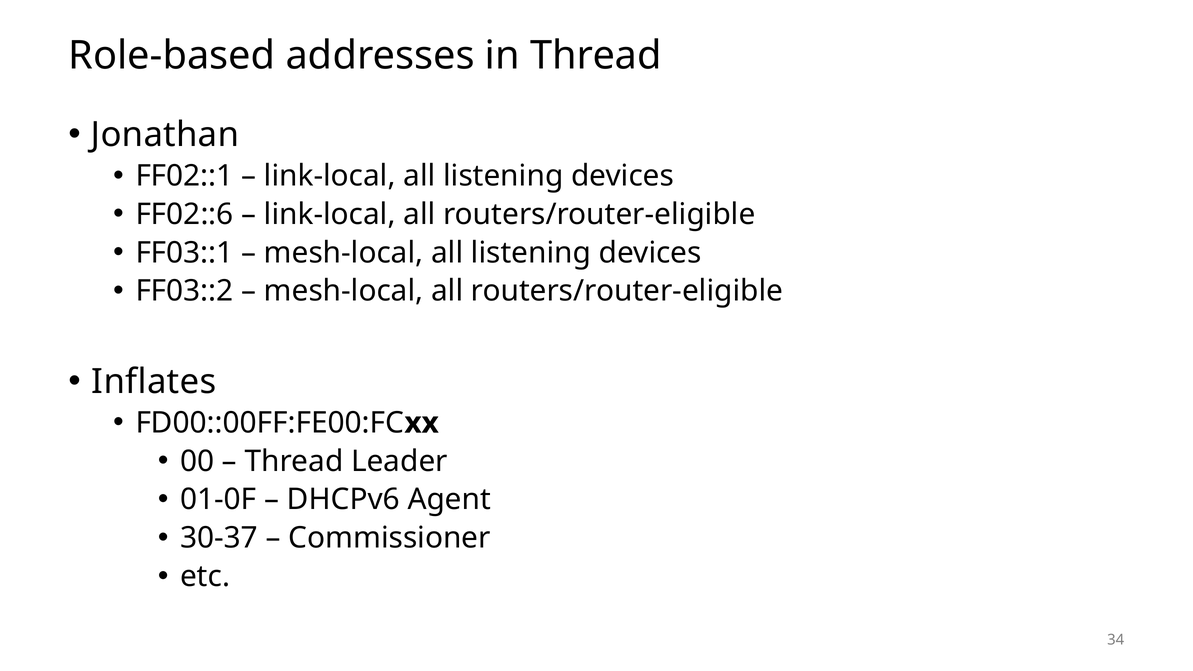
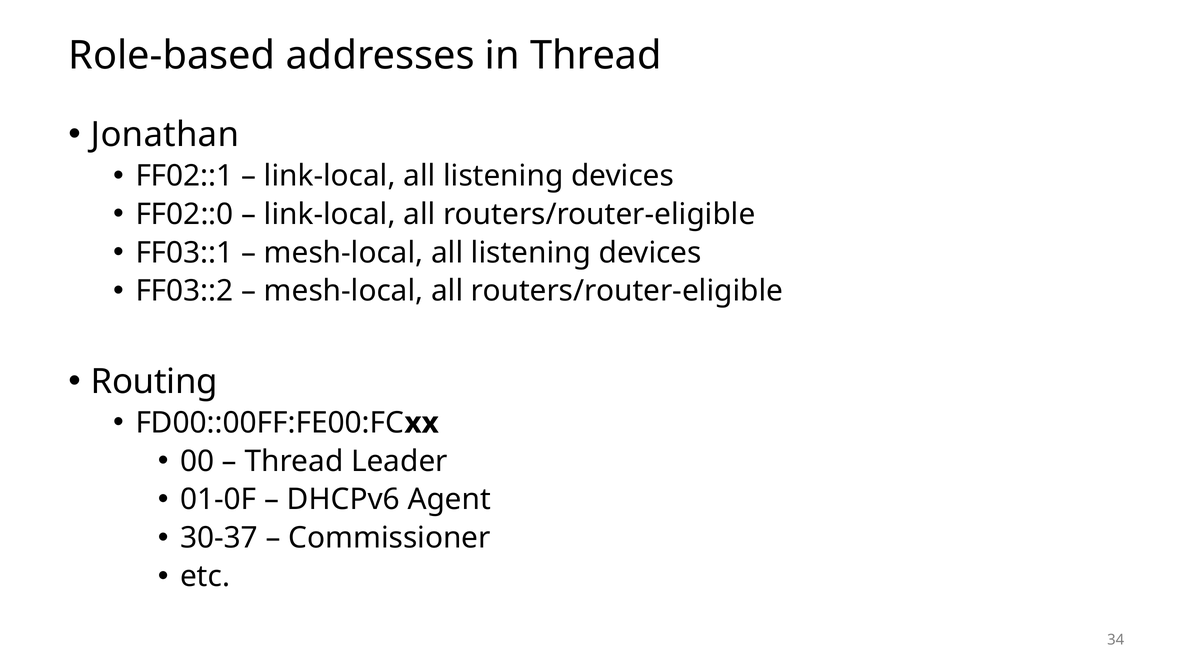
FF02::6: FF02::6 -> FF02::0 (185, 214)
Inflates: Inflates -> Routing (154, 382)
